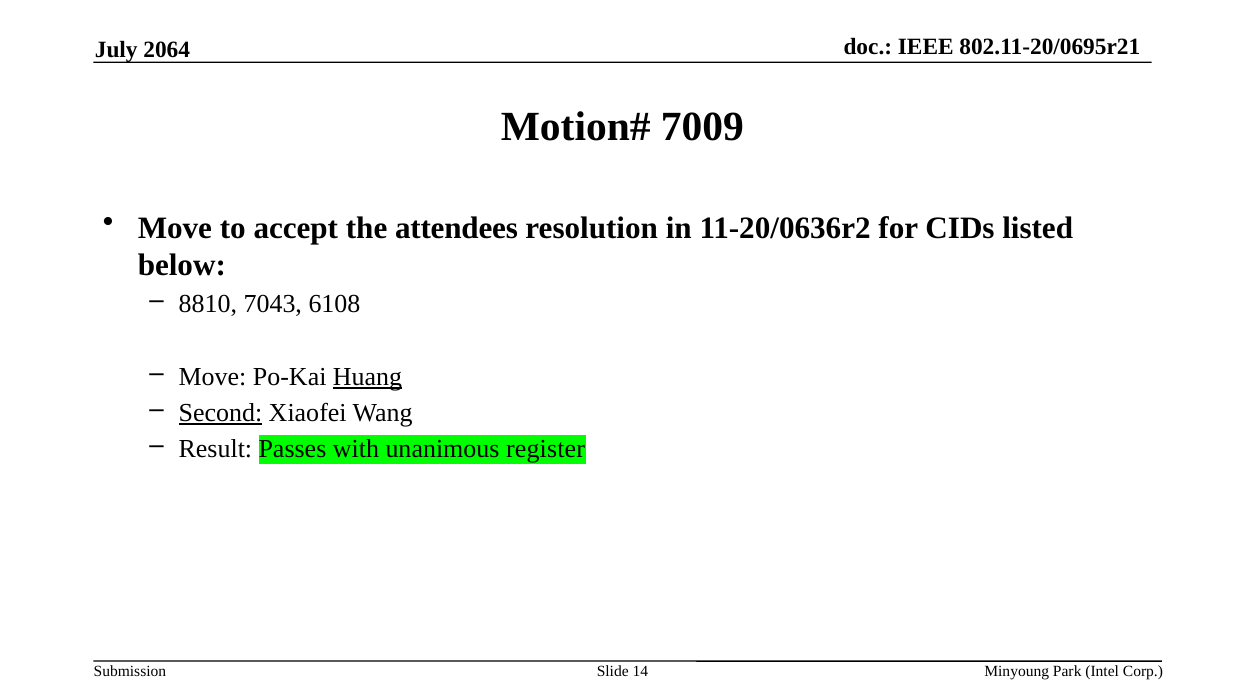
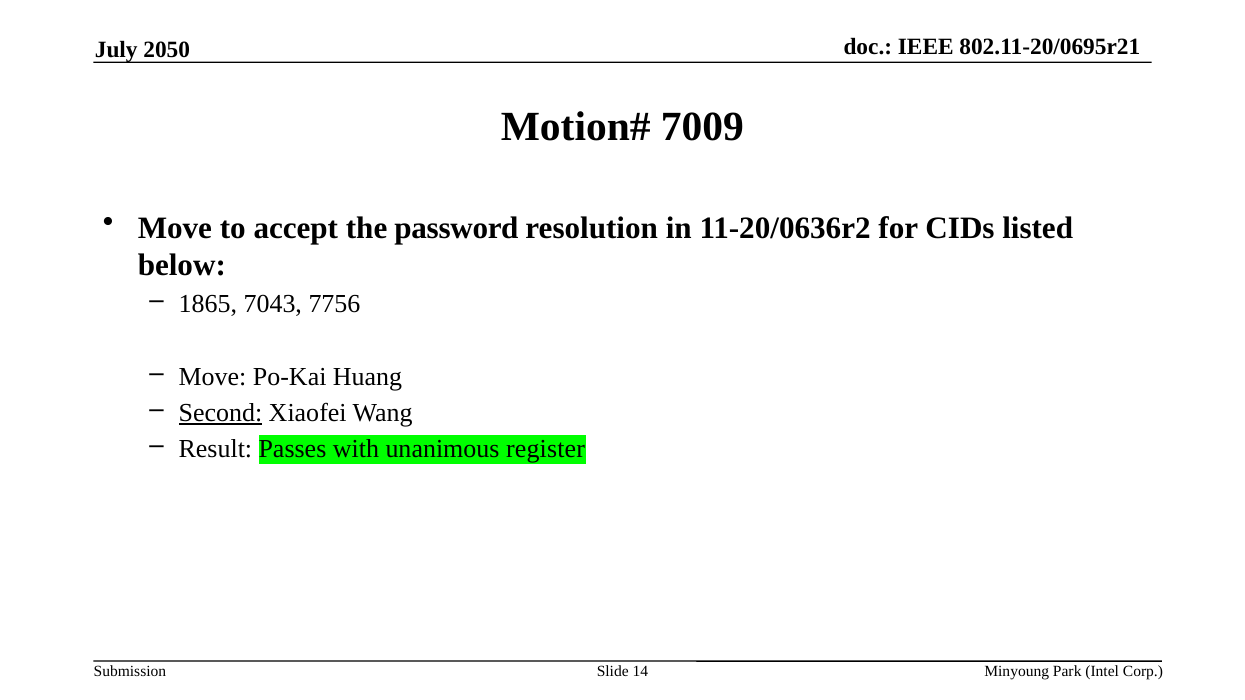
2064: 2064 -> 2050 (167, 50)
attendees: attendees -> password (457, 228)
8810: 8810 -> 1865 (208, 304)
6108: 6108 -> 7756 (334, 304)
Huang underline: present -> none (368, 377)
